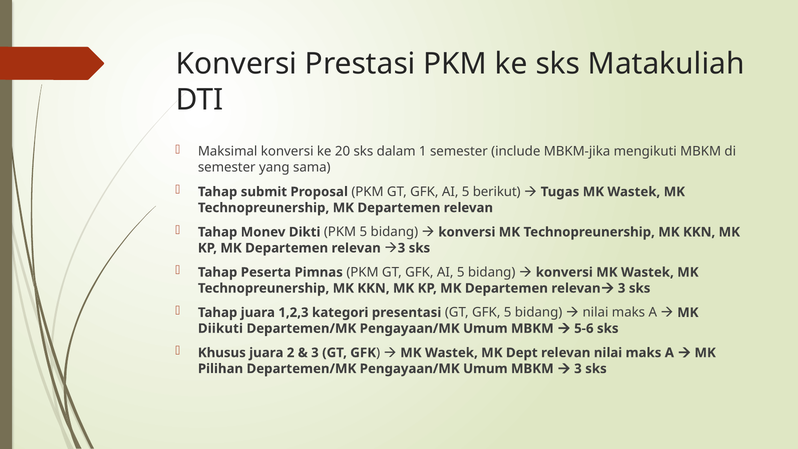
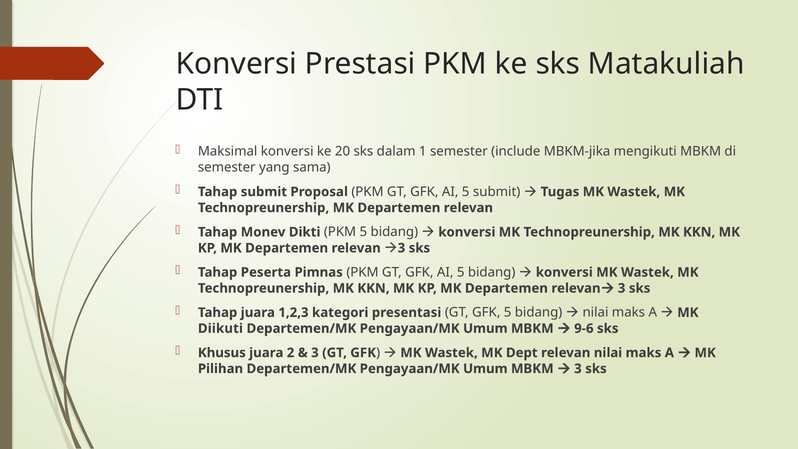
5 berikut: berikut -> submit (497, 192)
5-6: 5-6 -> 9-6 (584, 328)
